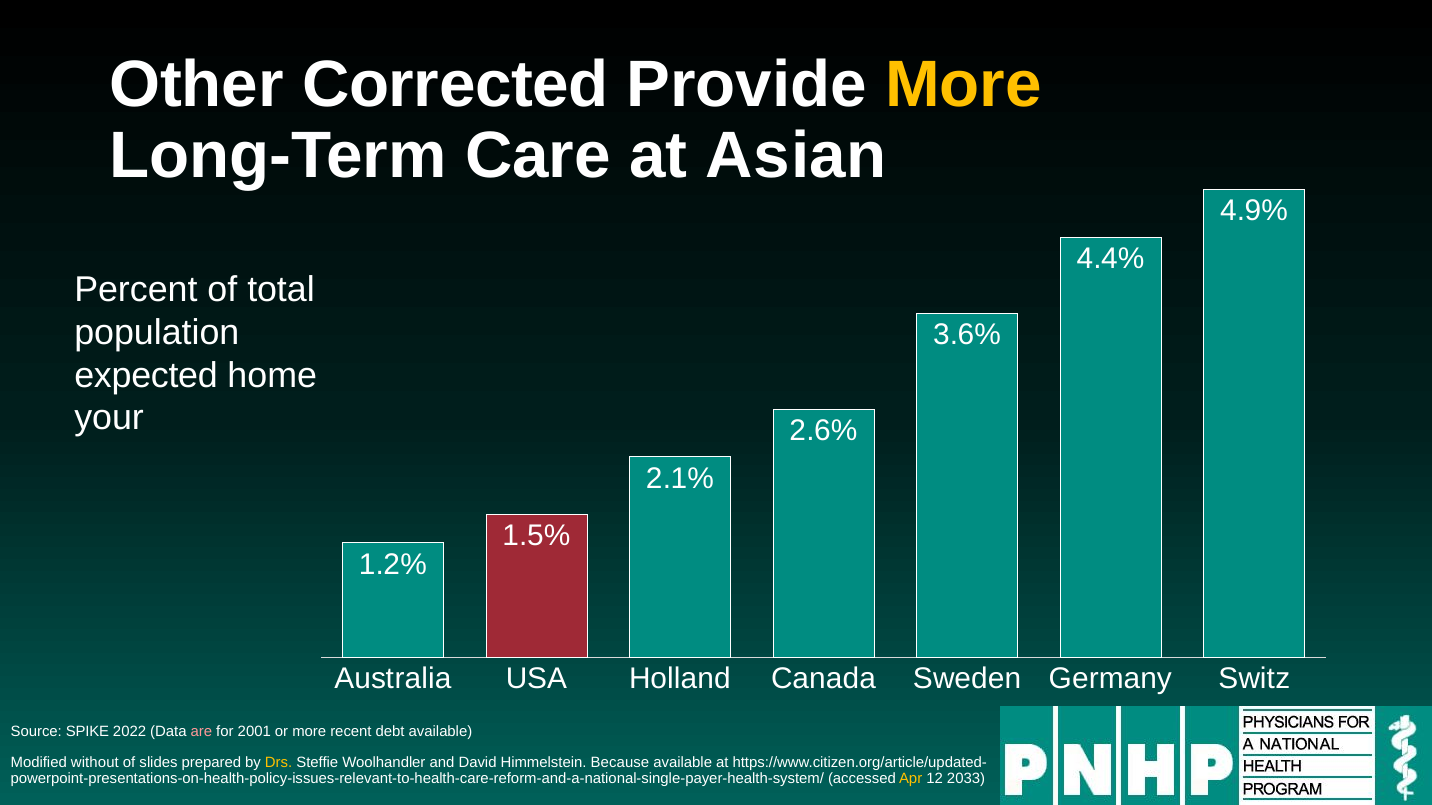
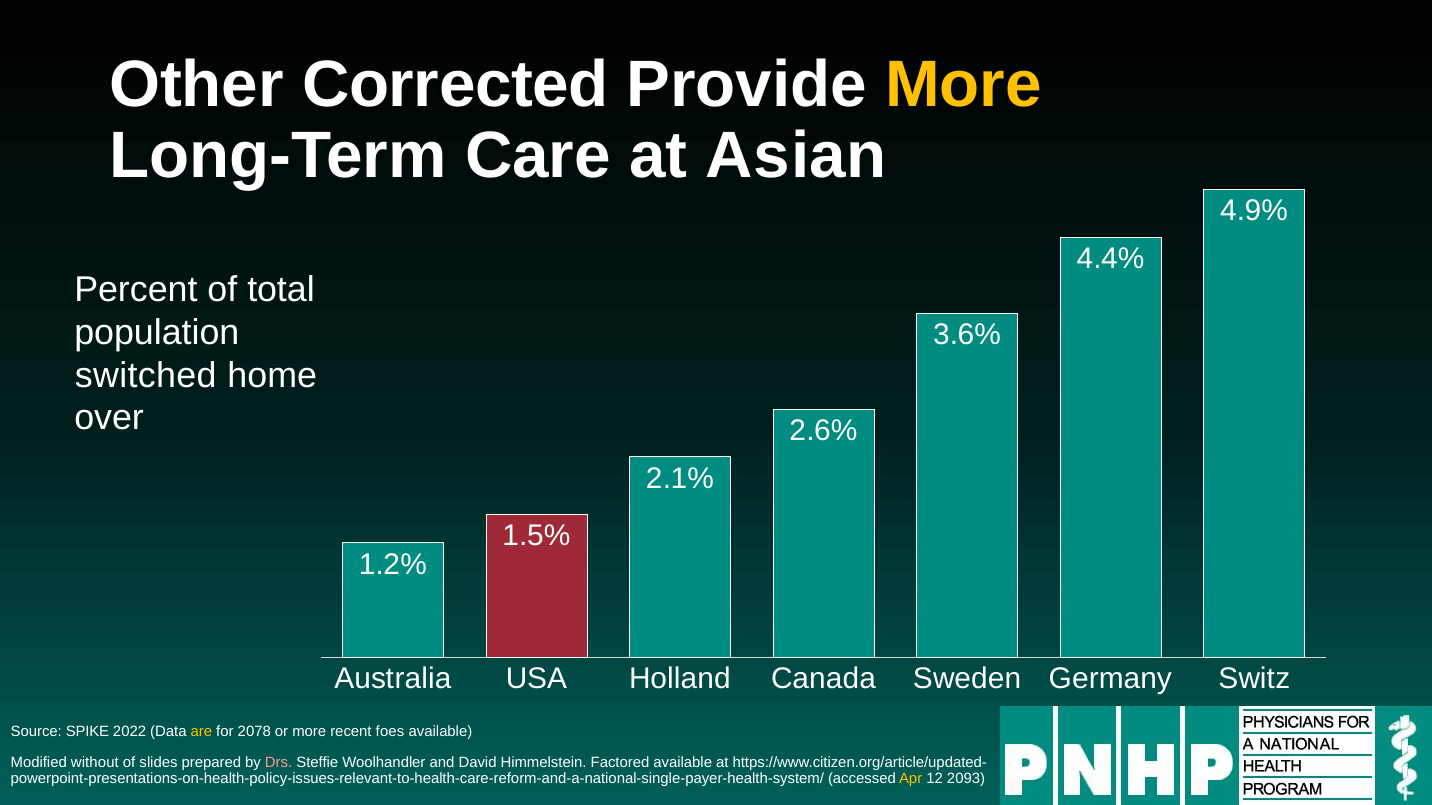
expected: expected -> switched (146, 375)
your: your -> over (109, 418)
are colour: pink -> yellow (201, 732)
2001: 2001 -> 2078 (254, 732)
debt: debt -> foes (390, 732)
Drs colour: yellow -> pink (279, 763)
Because: Because -> Factored (620, 763)
2033: 2033 -> 2093 (966, 779)
